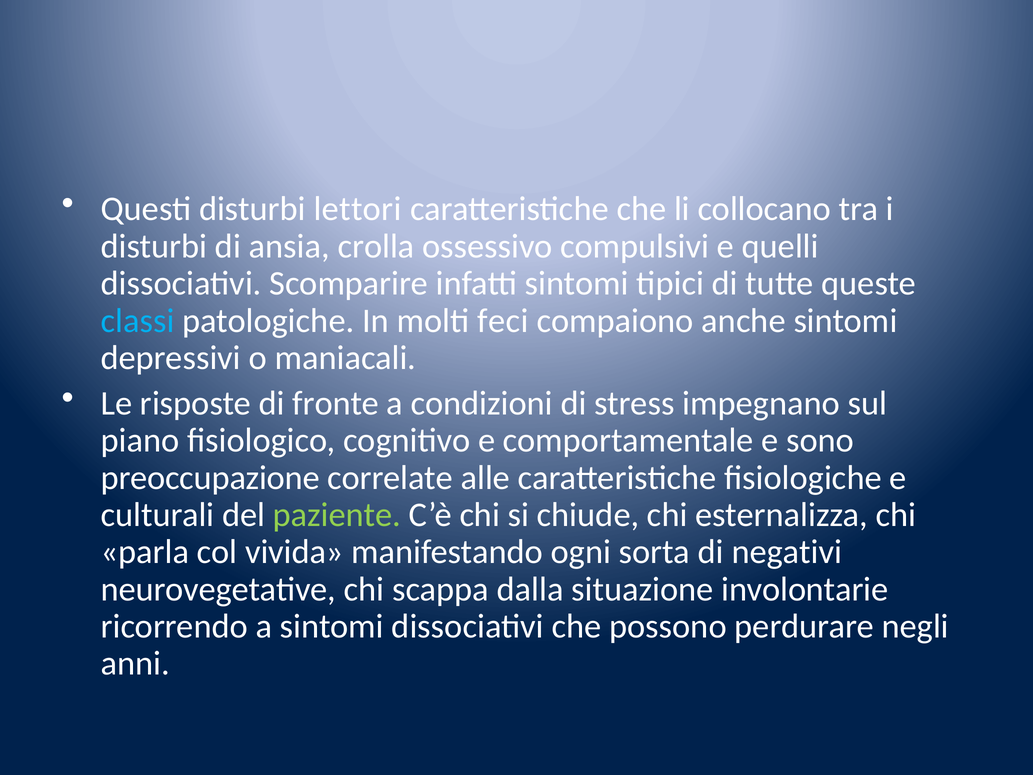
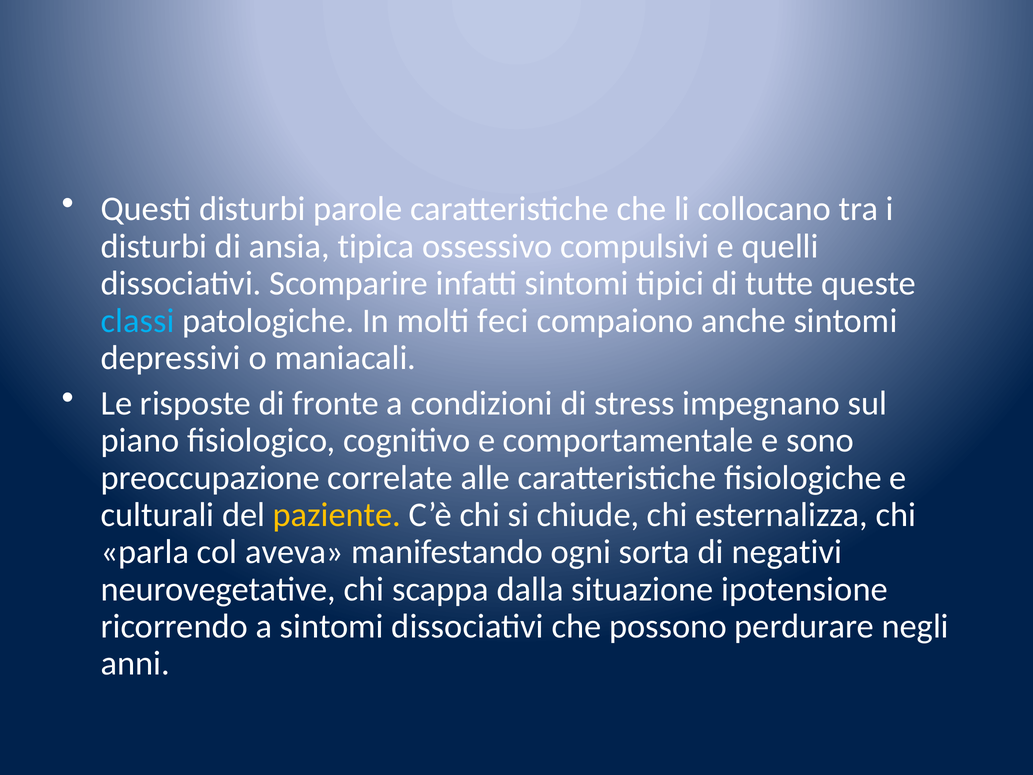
lettori: lettori -> parole (358, 209)
crolla: crolla -> tipica (376, 246)
paziente colour: light green -> yellow (337, 515)
vivida: vivida -> aveva (294, 552)
involontarie: involontarie -> ipotensione (805, 589)
